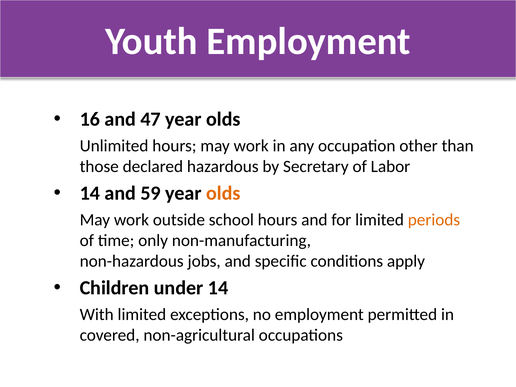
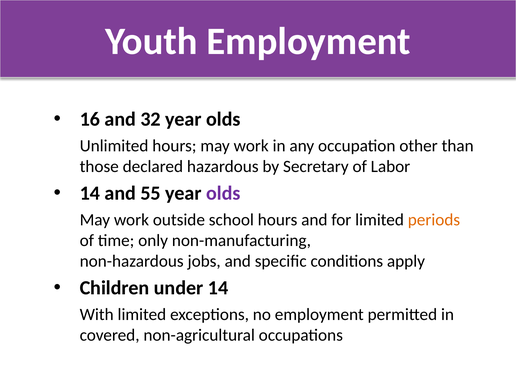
47: 47 -> 32 (151, 119)
59: 59 -> 55 (151, 193)
olds colour: orange -> purple (223, 193)
